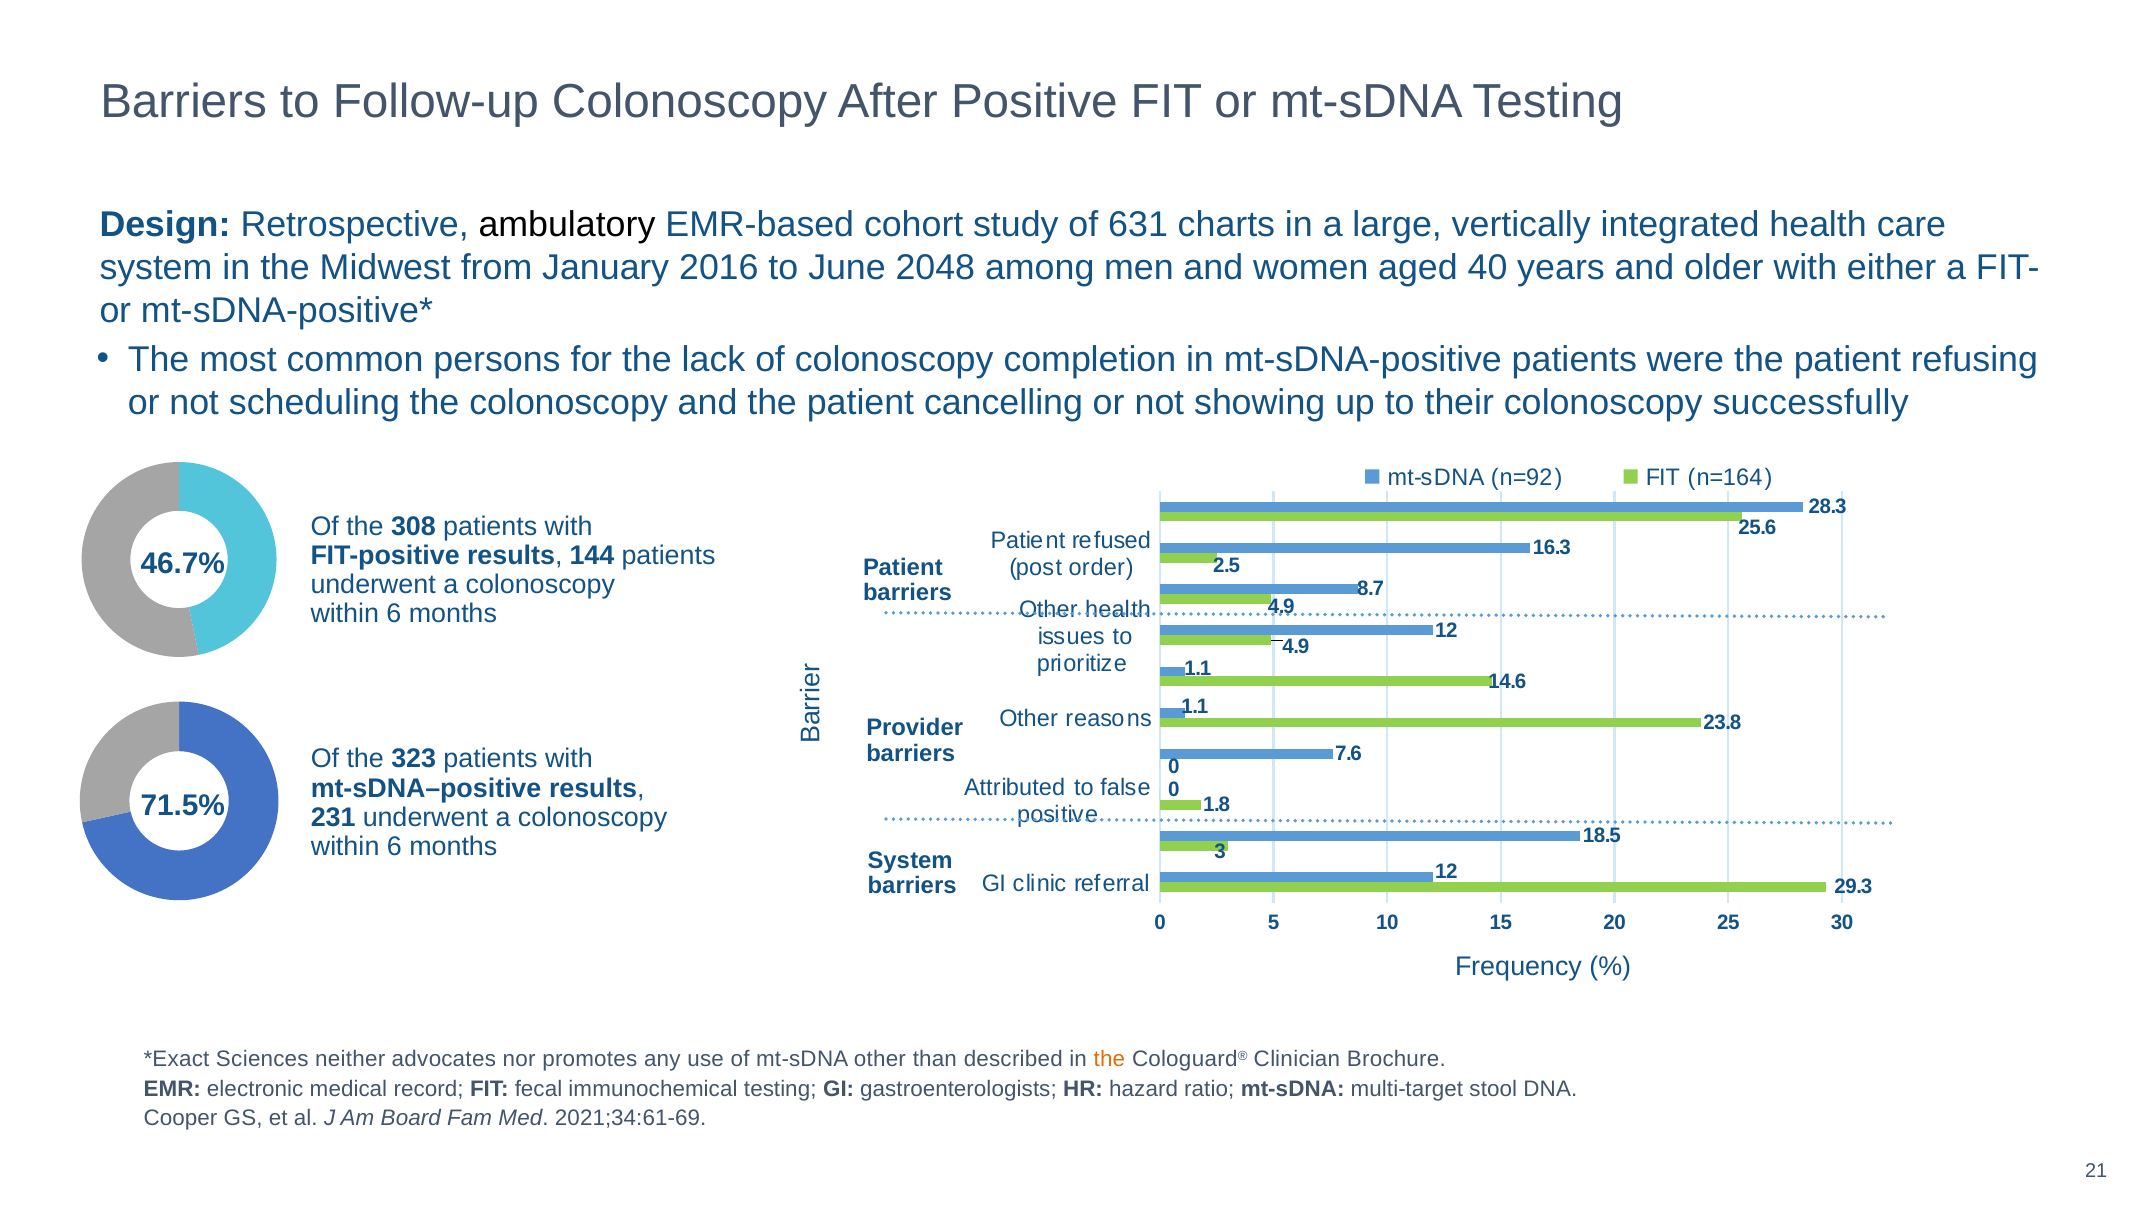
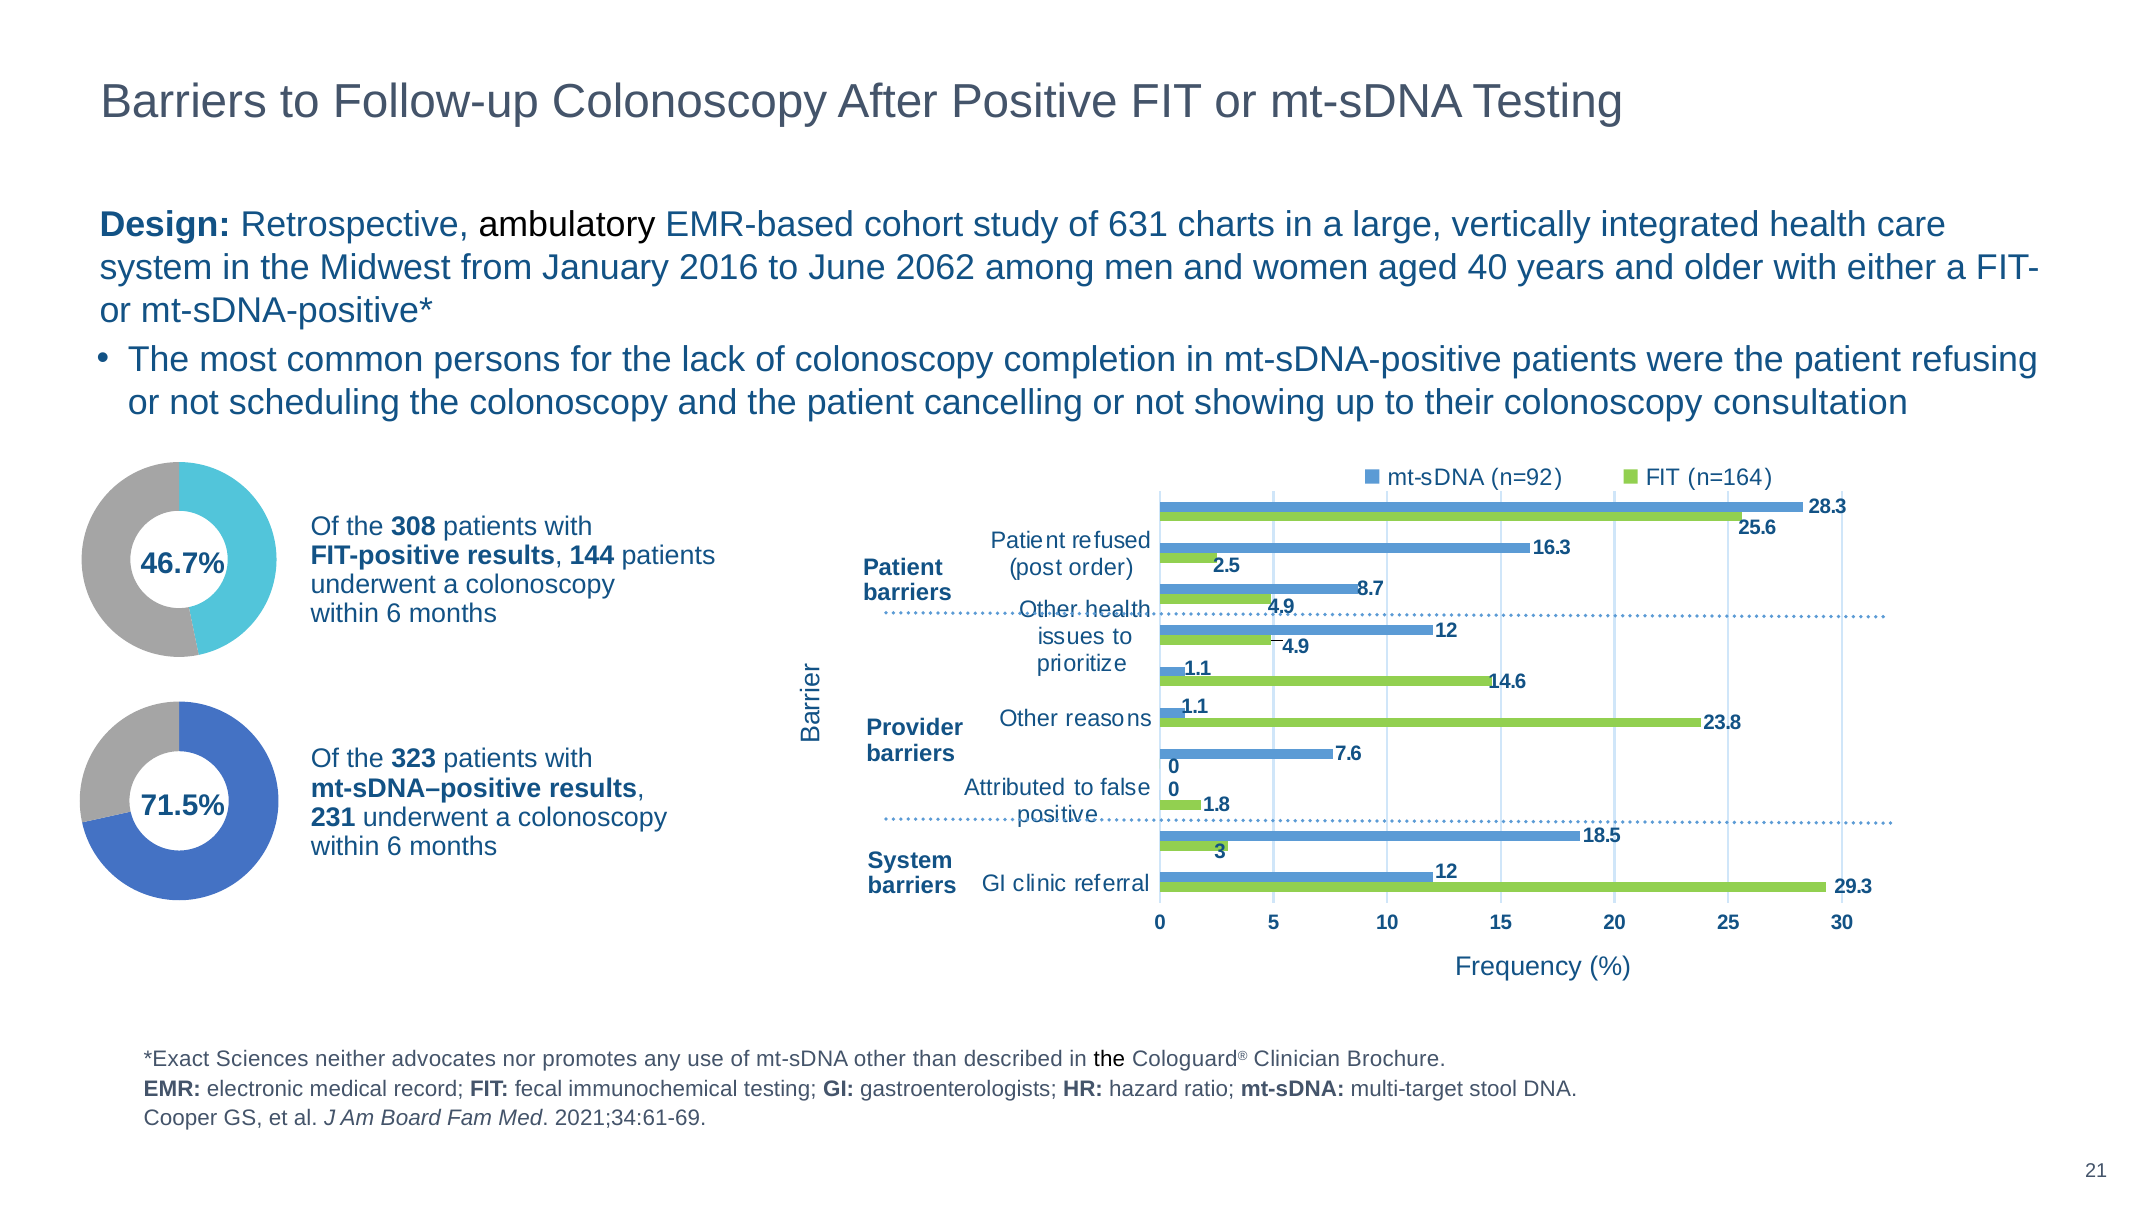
2048: 2048 -> 2062 (935, 268)
successfully: successfully -> consultation (1811, 403)
the colour: orange -> black (1109, 1060)
